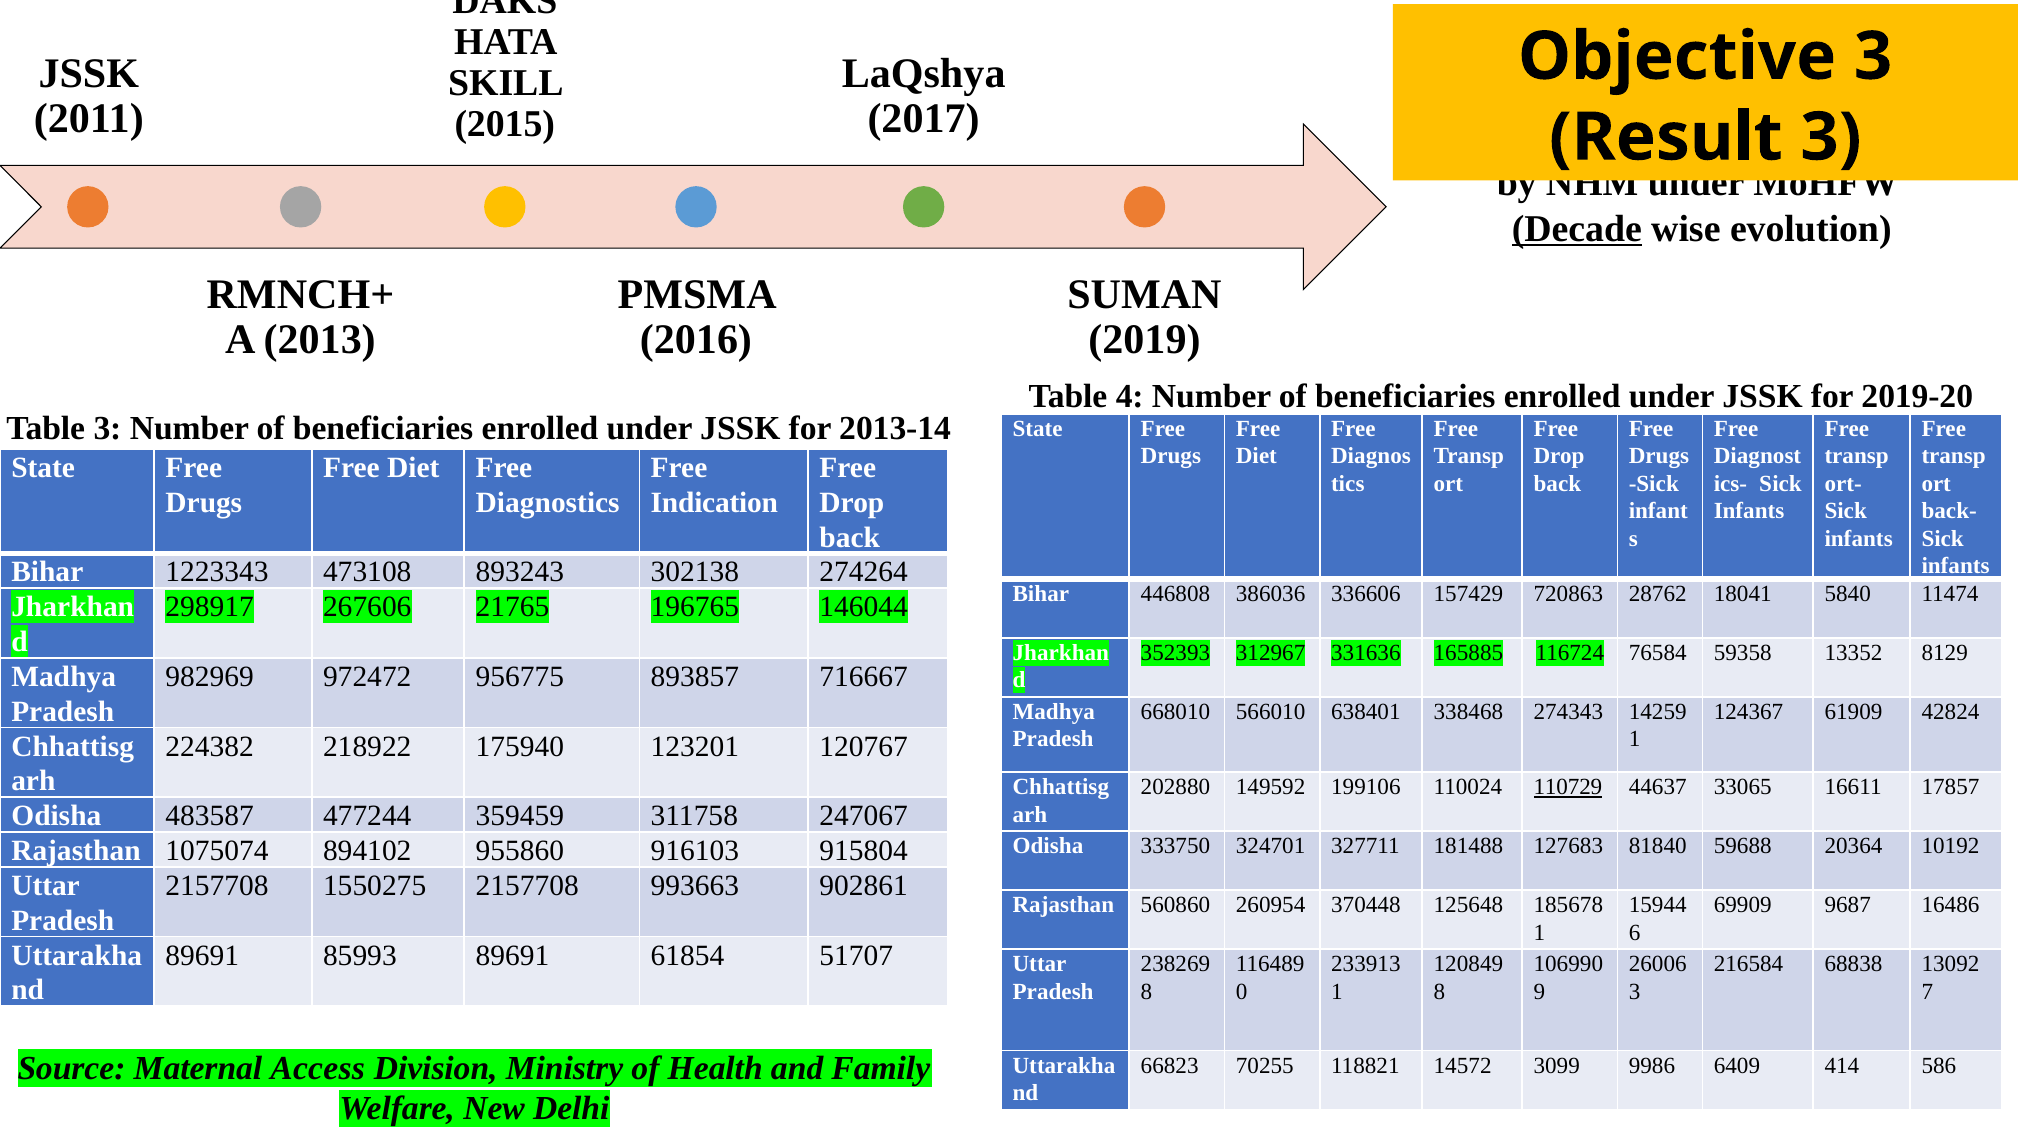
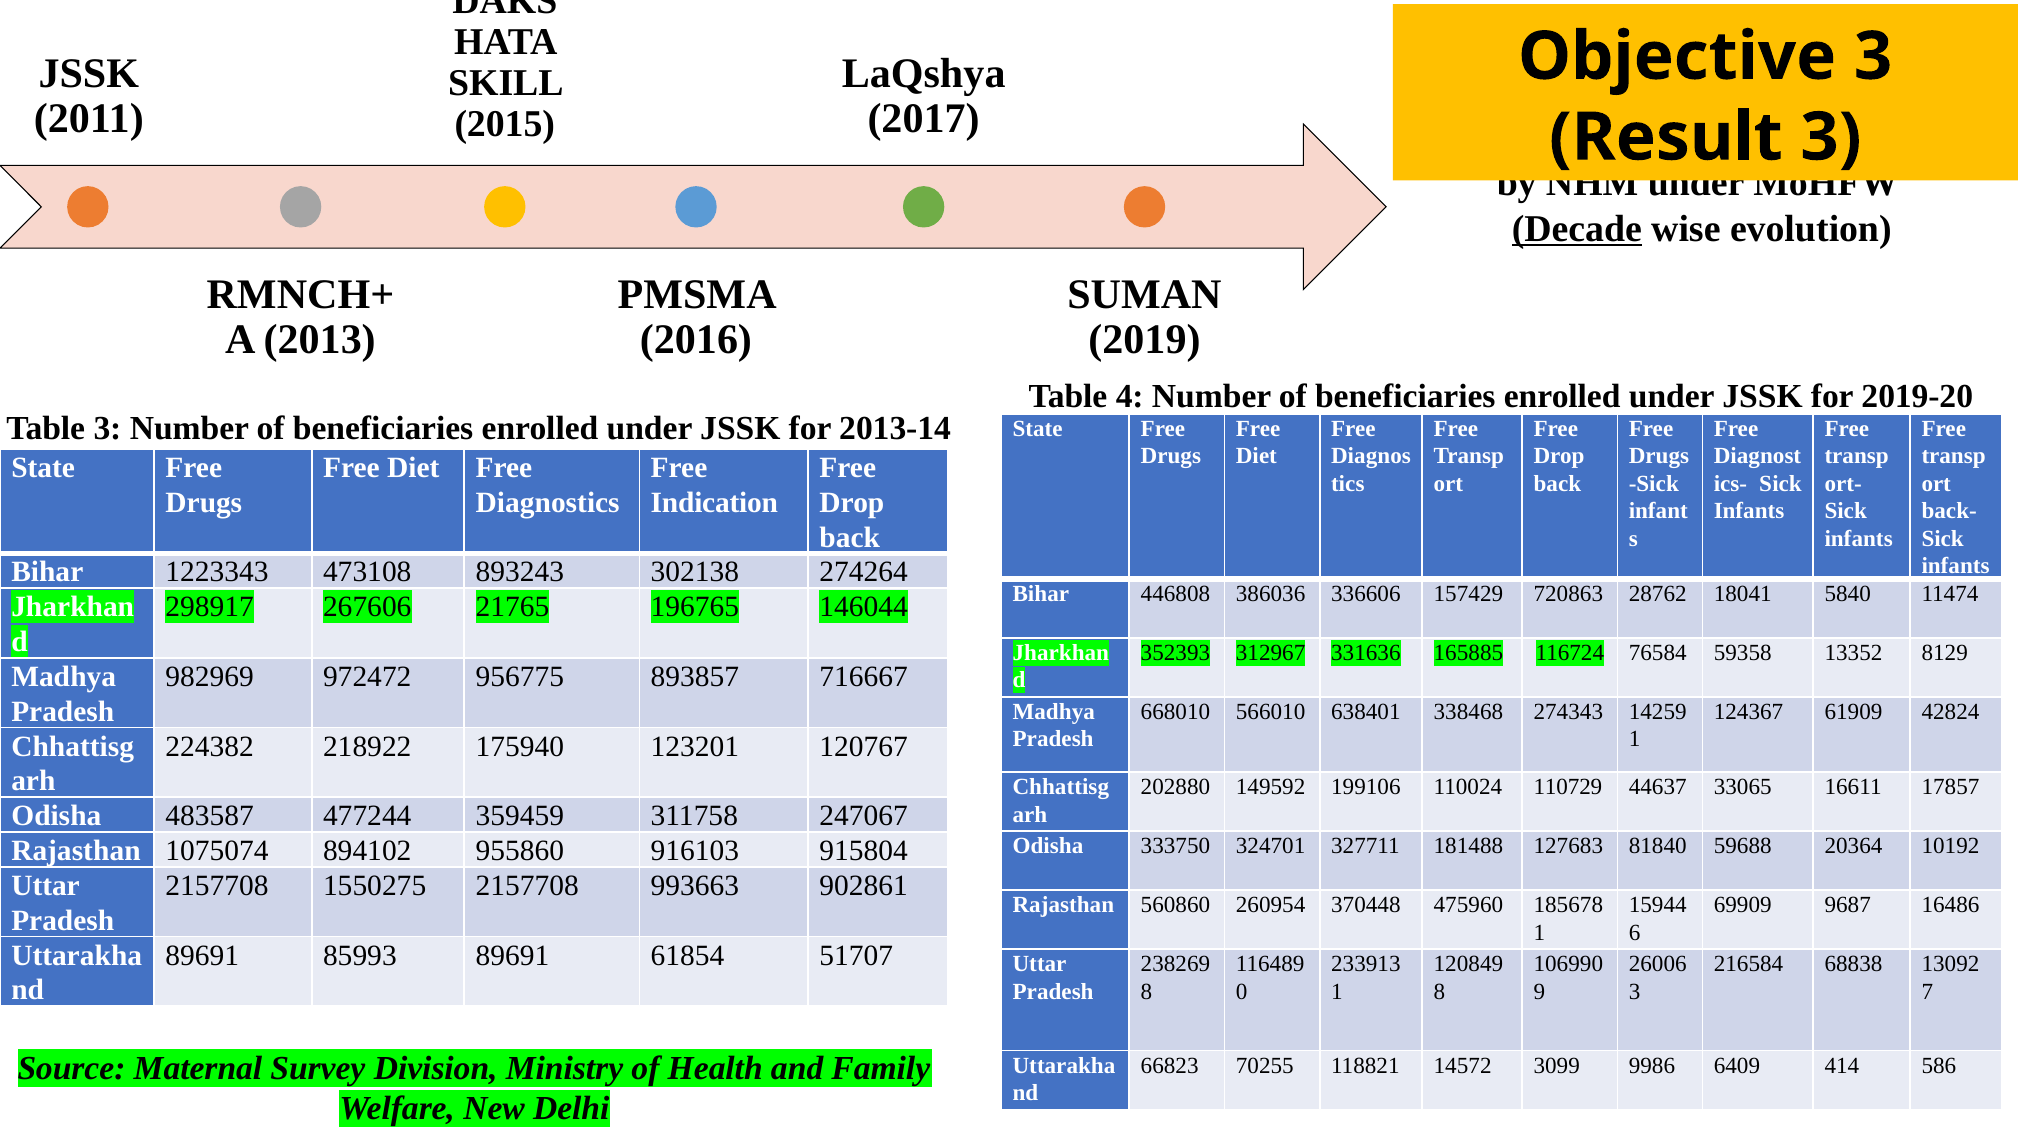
110729 underline: present -> none (1568, 787)
125648: 125648 -> 475960 (1468, 905)
Access: Access -> Survey (318, 1068)
